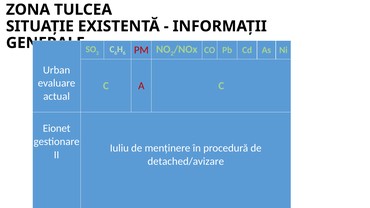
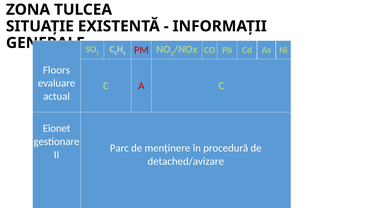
Urban: Urban -> Floors (57, 70)
Iuliu: Iuliu -> Parc (119, 148)
